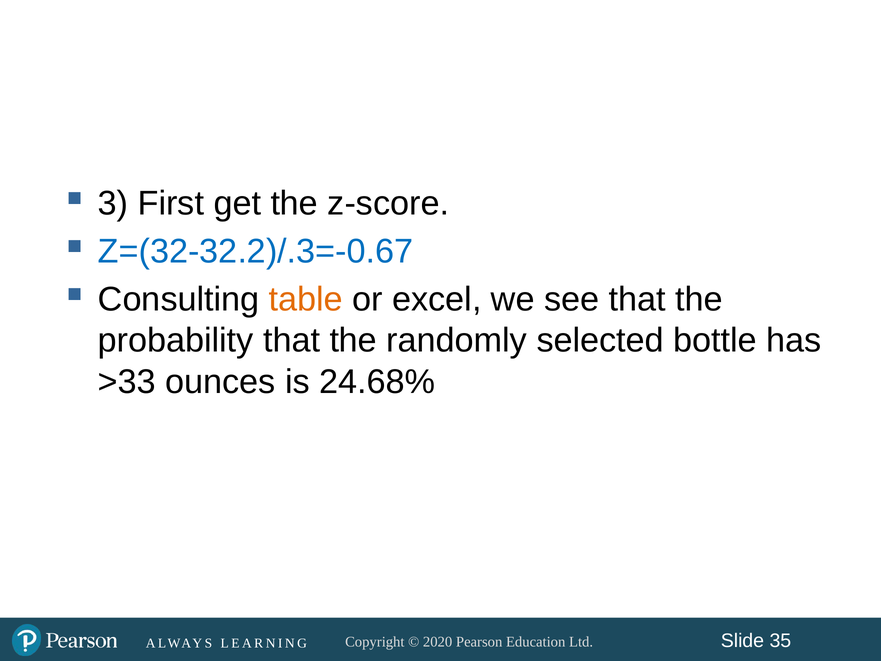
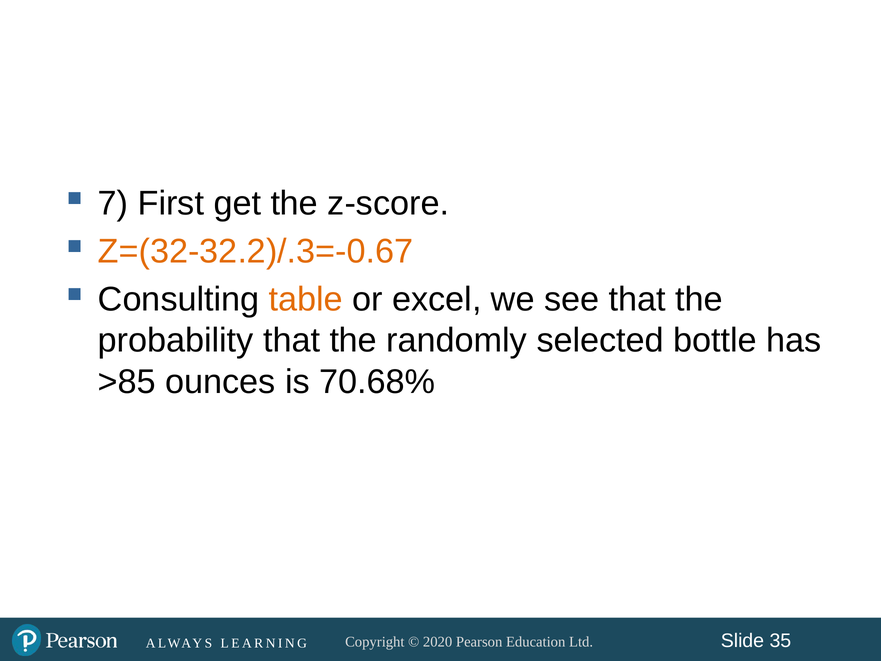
3: 3 -> 7 (113, 203)
Z=(32-32.2)/.3=-0.67 colour: blue -> orange (256, 251)
>33: >33 -> >85 (127, 382)
24.68%: 24.68% -> 70.68% (377, 382)
